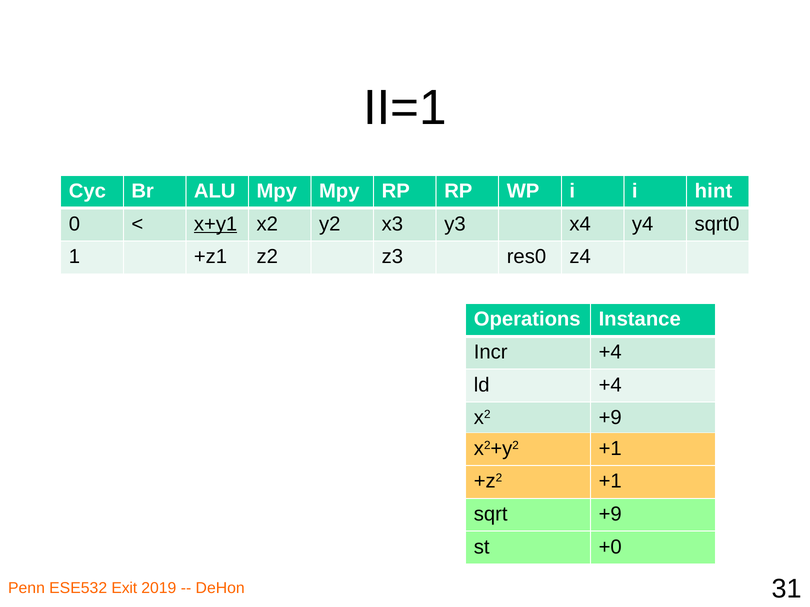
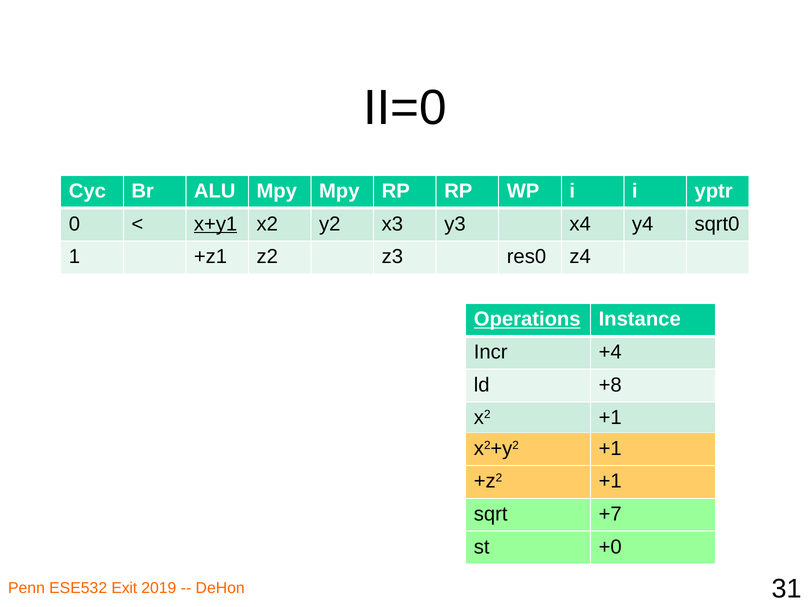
II=1: II=1 -> II=0 (405, 108)
hint: hint -> yptr (714, 191)
Operations underline: none -> present (527, 319)
ld +4: +4 -> +8 (610, 385)
x2 +9: +9 -> +1 (610, 418)
sqrt +9: +9 -> +7 (610, 515)
